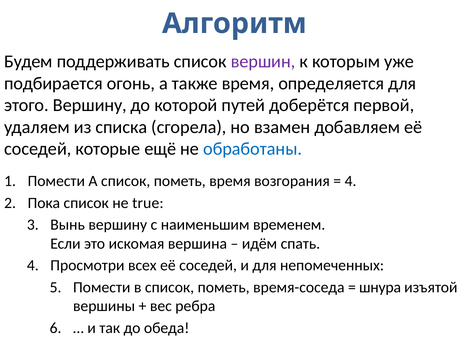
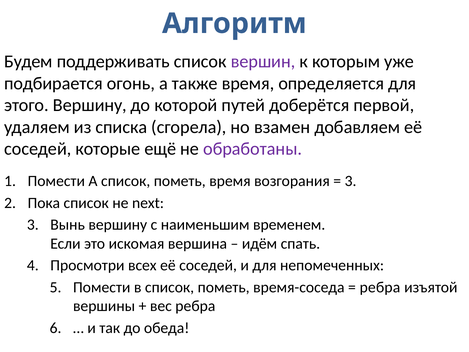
обработаны colour: blue -> purple (253, 149)
4: 4 -> 3 (351, 181)
true: true -> next (148, 203)
шнура: шнура -> ребра (380, 287)
